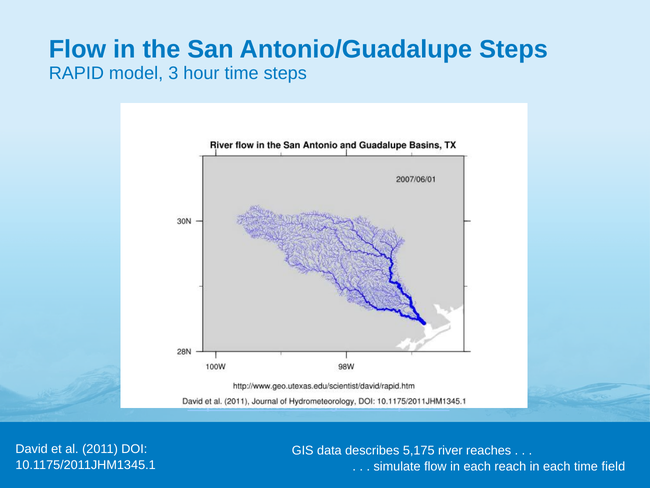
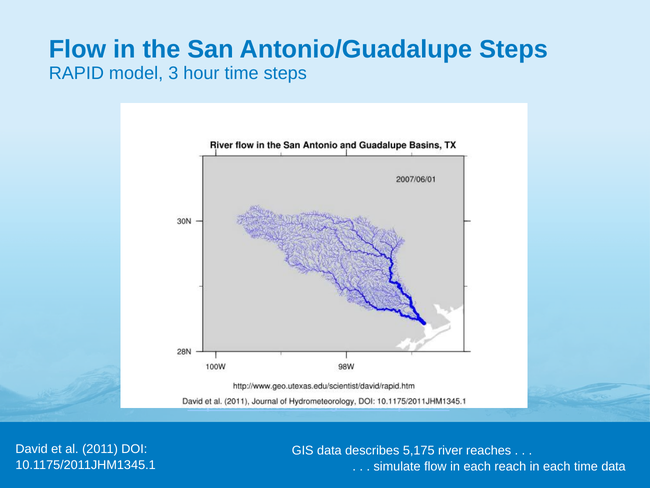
time field: field -> data (613, 466)
